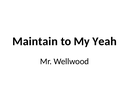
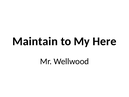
Yeah: Yeah -> Here (104, 41)
